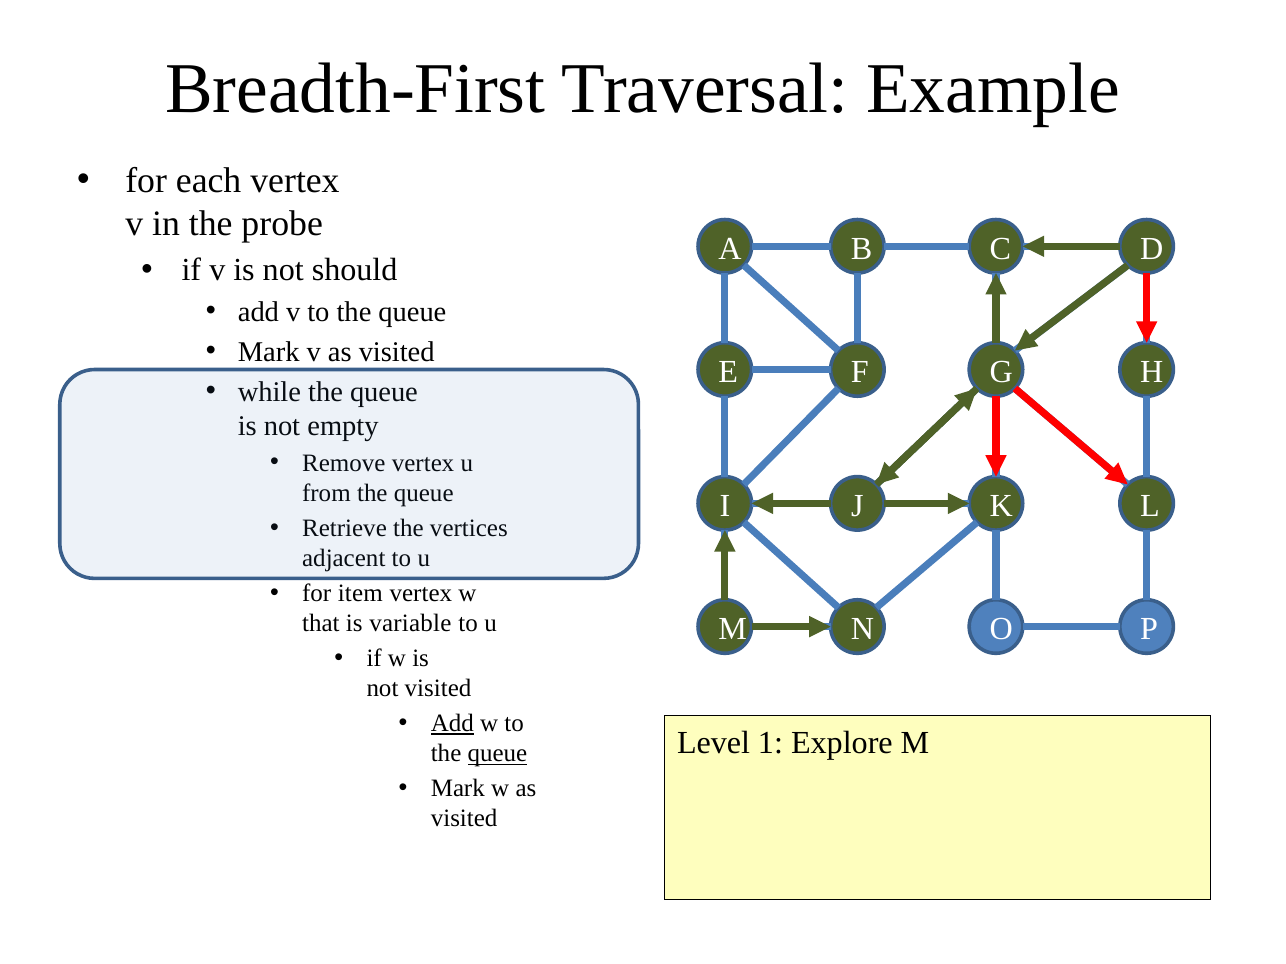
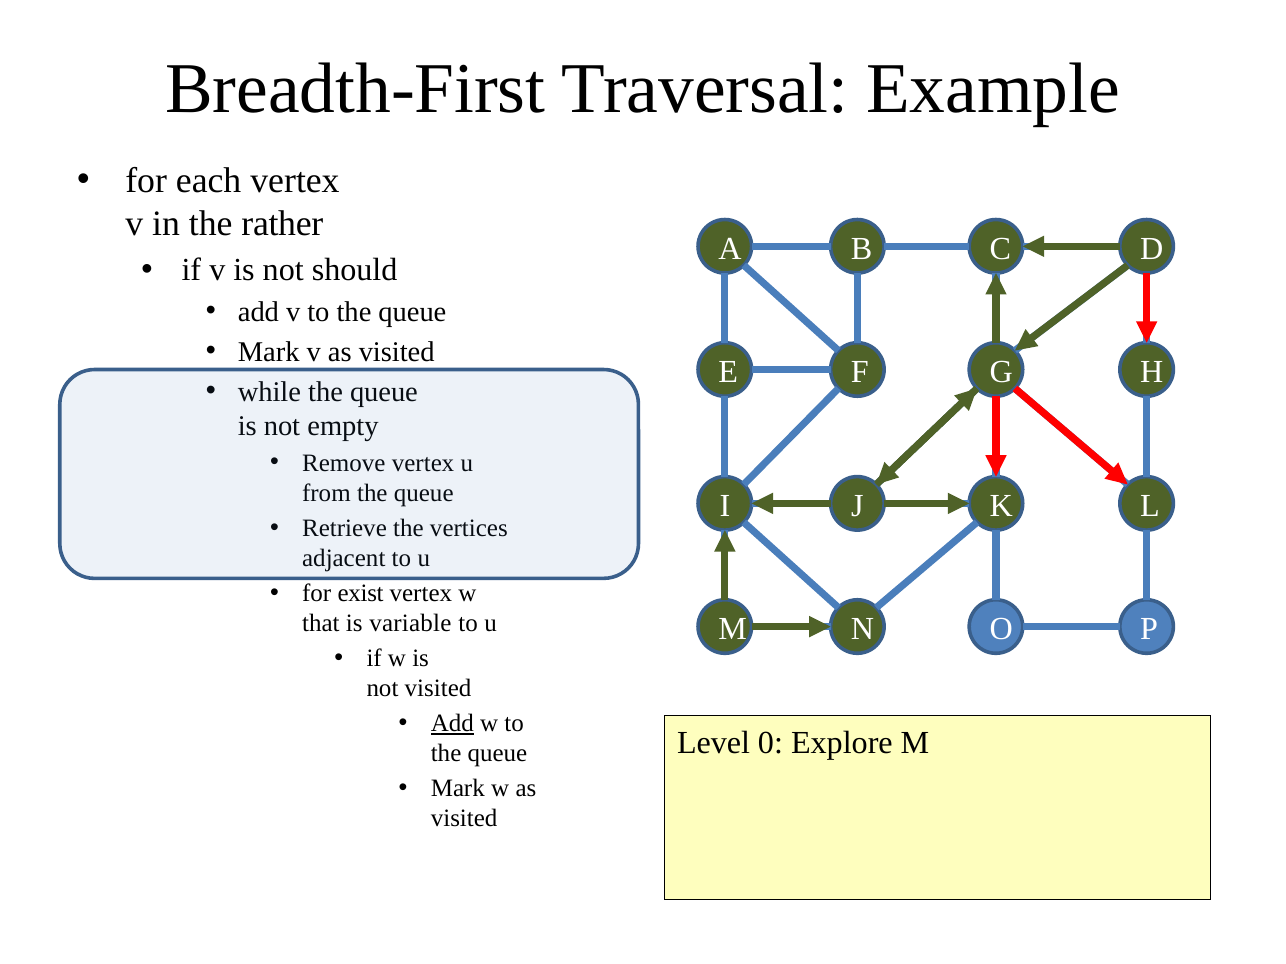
probe: probe -> rather (282, 223)
item: item -> exist (361, 594)
1: 1 -> 0 (770, 744)
queue underline: present -> none (497, 754)
